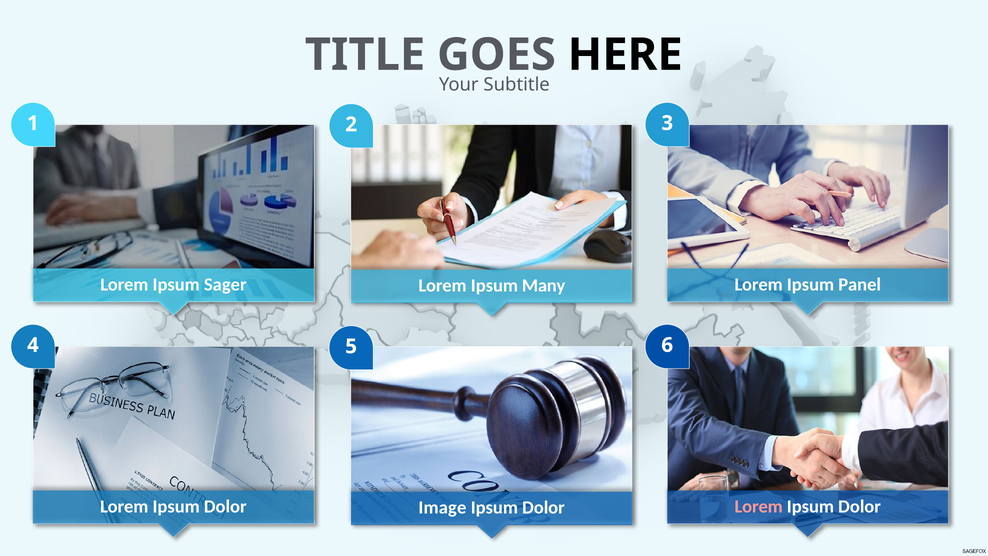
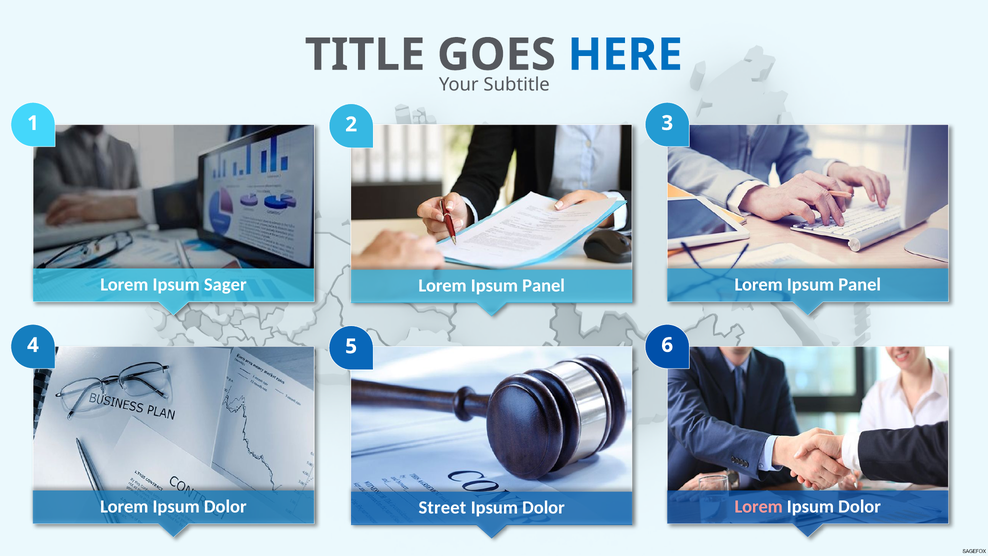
HERE colour: black -> blue (625, 55)
Many: Many -> Panel (544, 286)
Image: Image -> Street (442, 508)
